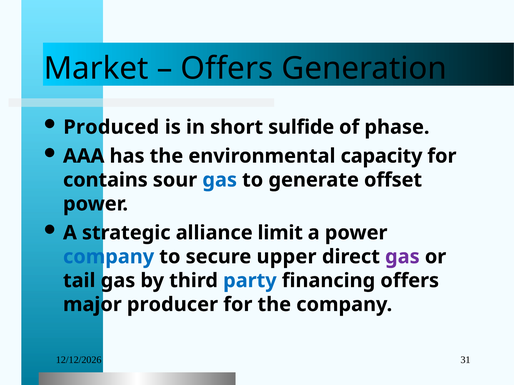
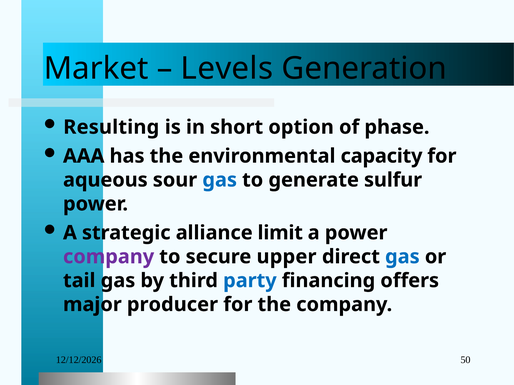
Offers: Offers -> Levels (227, 69)
Produced: Produced -> Resulting (111, 127)
sulfide: sulfide -> option (301, 127)
contains: contains -> aqueous (105, 180)
offset: offset -> sulfur (393, 180)
company colour: blue -> purple (109, 257)
gas colour: purple -> blue (402, 257)
31: 31 -> 50 (466, 360)
